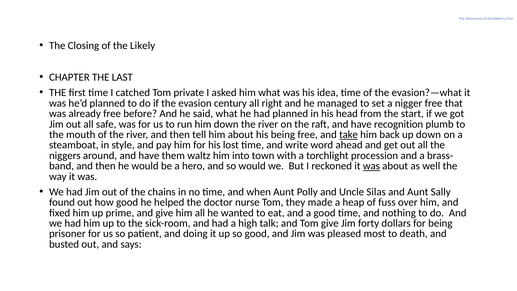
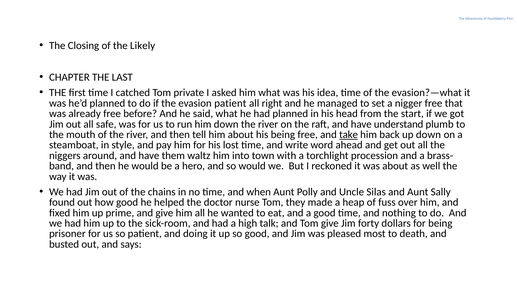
evasion century: century -> patient (230, 103)
recognition: recognition -> understand (399, 124)
was underline: present -> none (371, 166)
